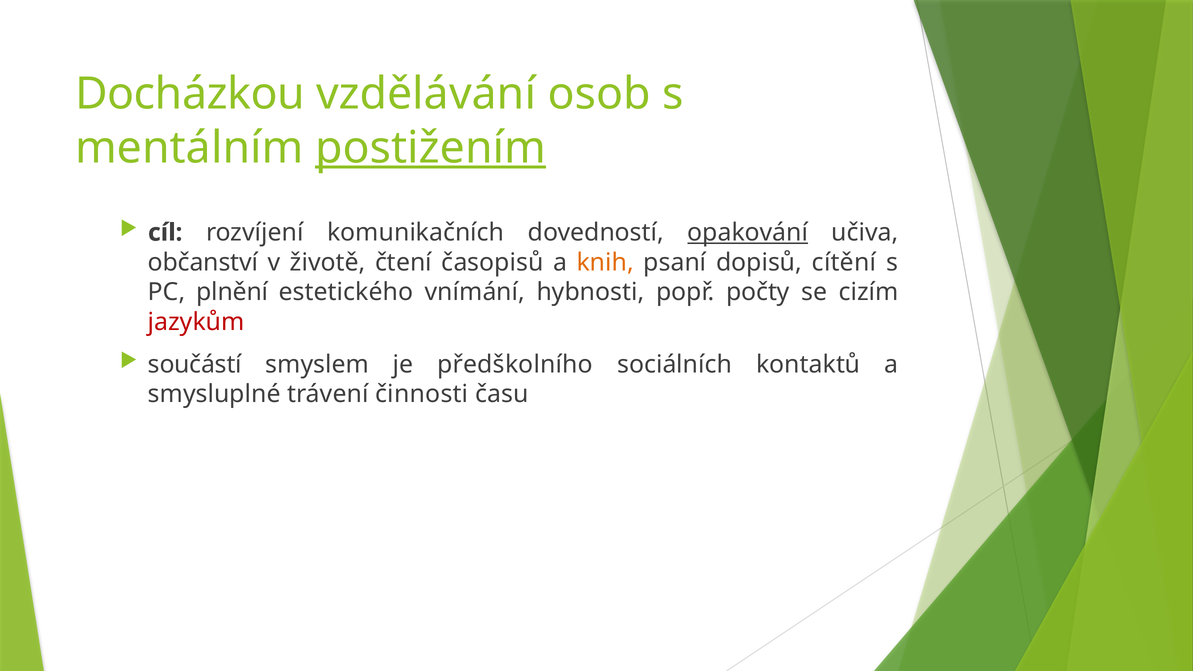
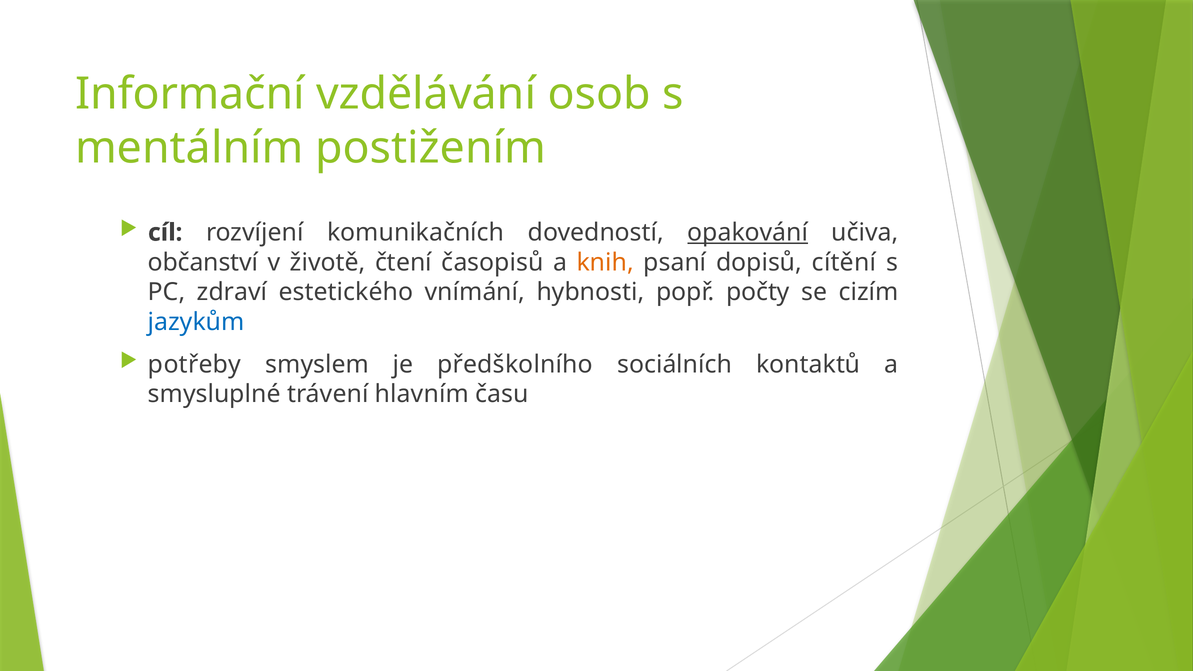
Docházkou: Docházkou -> Informační (190, 94)
postižením underline: present -> none (431, 148)
plnění: plnění -> zdraví (232, 292)
jazykům colour: red -> blue (196, 322)
součástí: součástí -> potřeby (195, 364)
činnosti: činnosti -> hlavním (422, 394)
